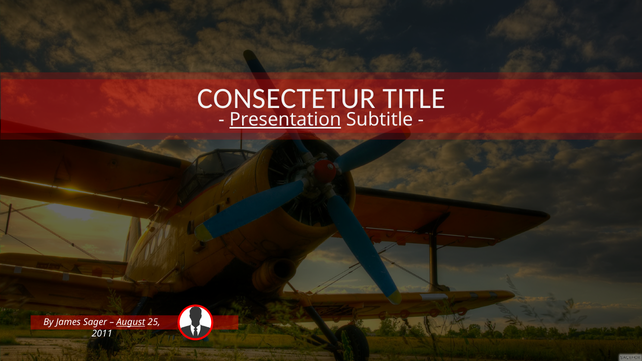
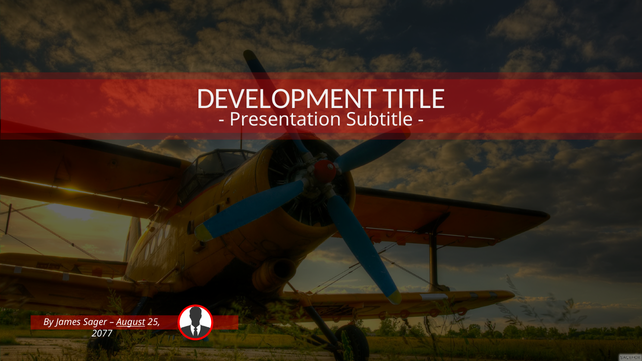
CONSECTETUR: CONSECTETUR -> DEVELOPMENT (287, 99)
Presentation underline: present -> none (285, 120)
2011: 2011 -> 2077 (102, 334)
